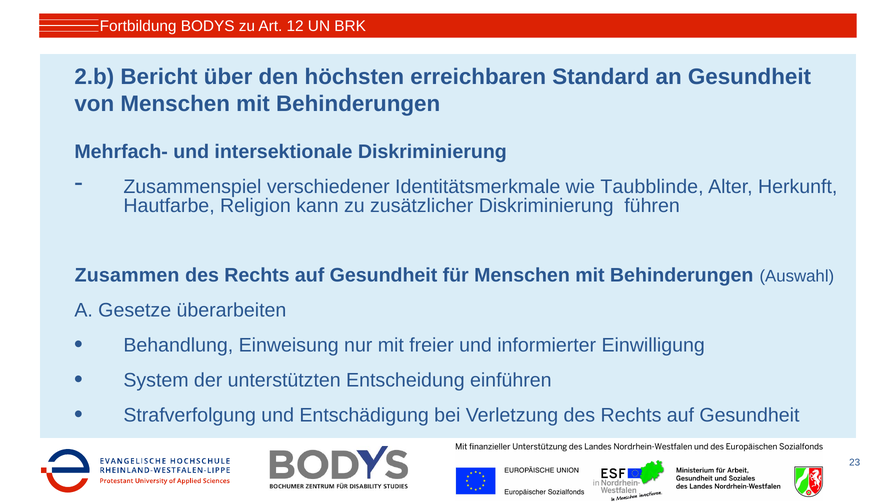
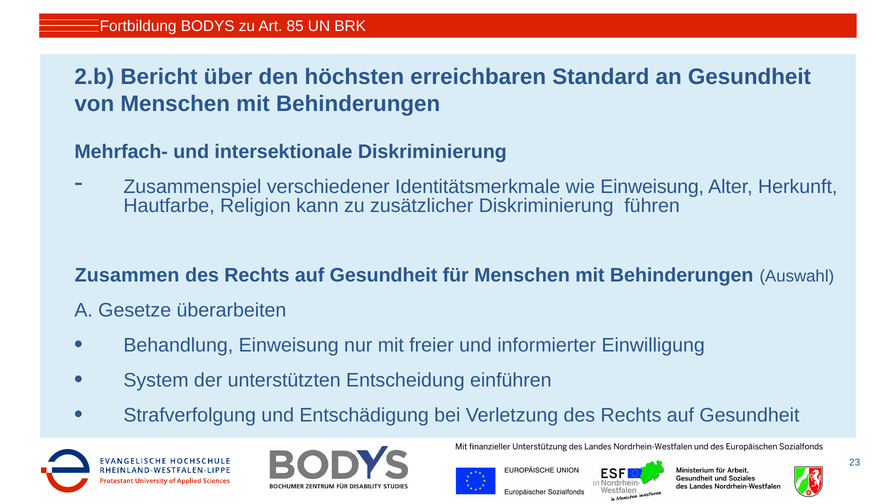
12: 12 -> 85 (295, 26)
wie Taubblinde: Taubblinde -> Einweisung (652, 187)
